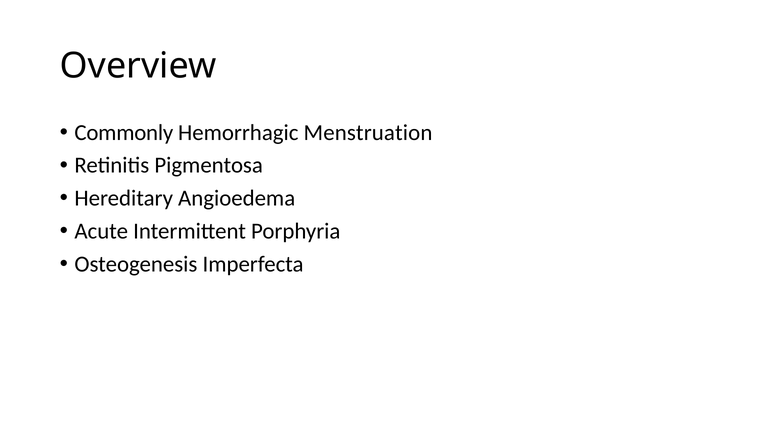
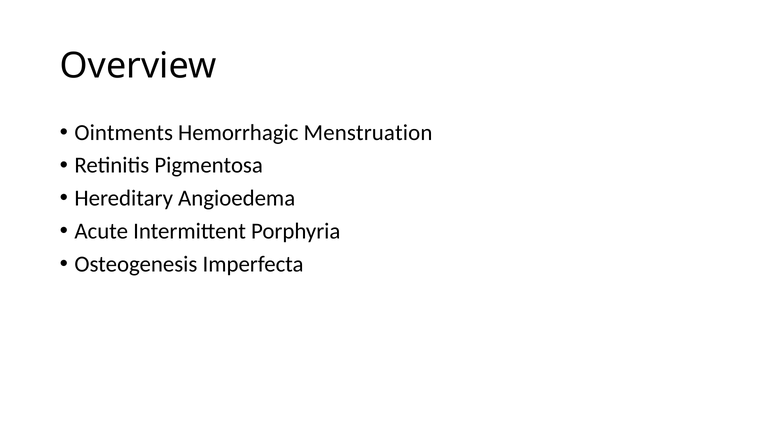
Commonly: Commonly -> Ointments (124, 133)
